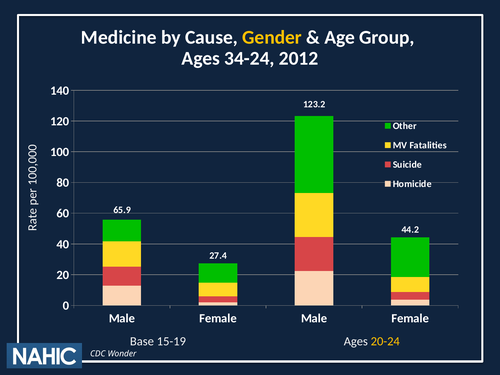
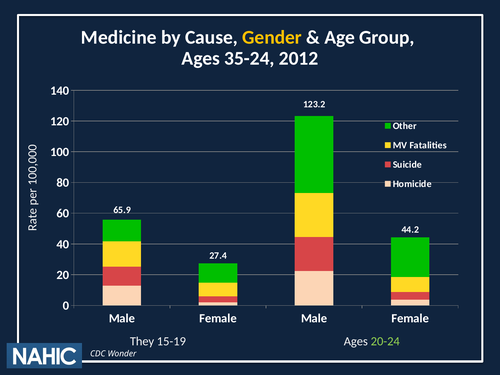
34-24: 34-24 -> 35-24 (249, 58)
Base: Base -> They (142, 341)
20-24 colour: yellow -> light green (385, 341)
